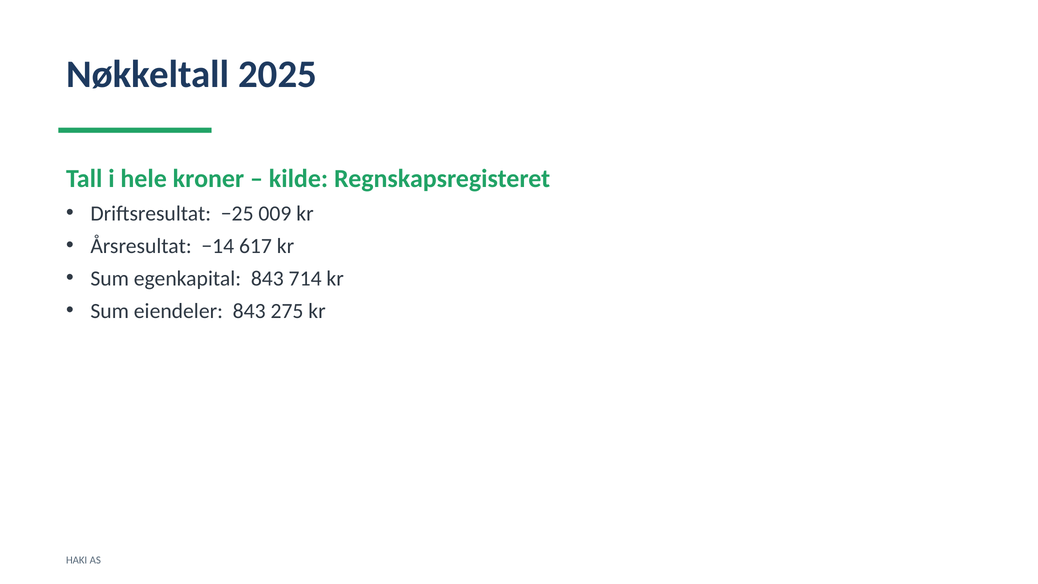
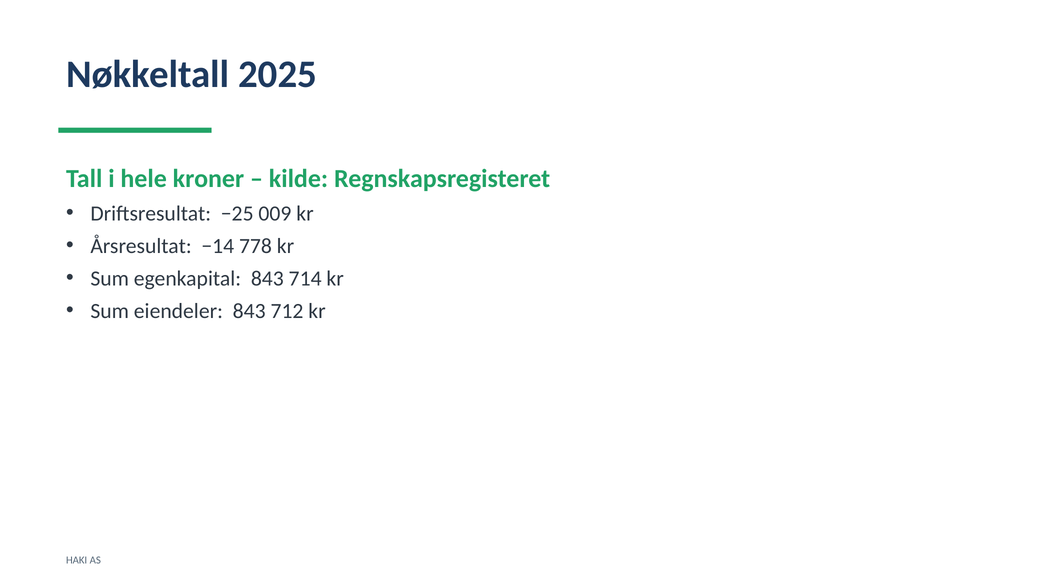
617: 617 -> 778 (255, 246)
275: 275 -> 712 (287, 311)
